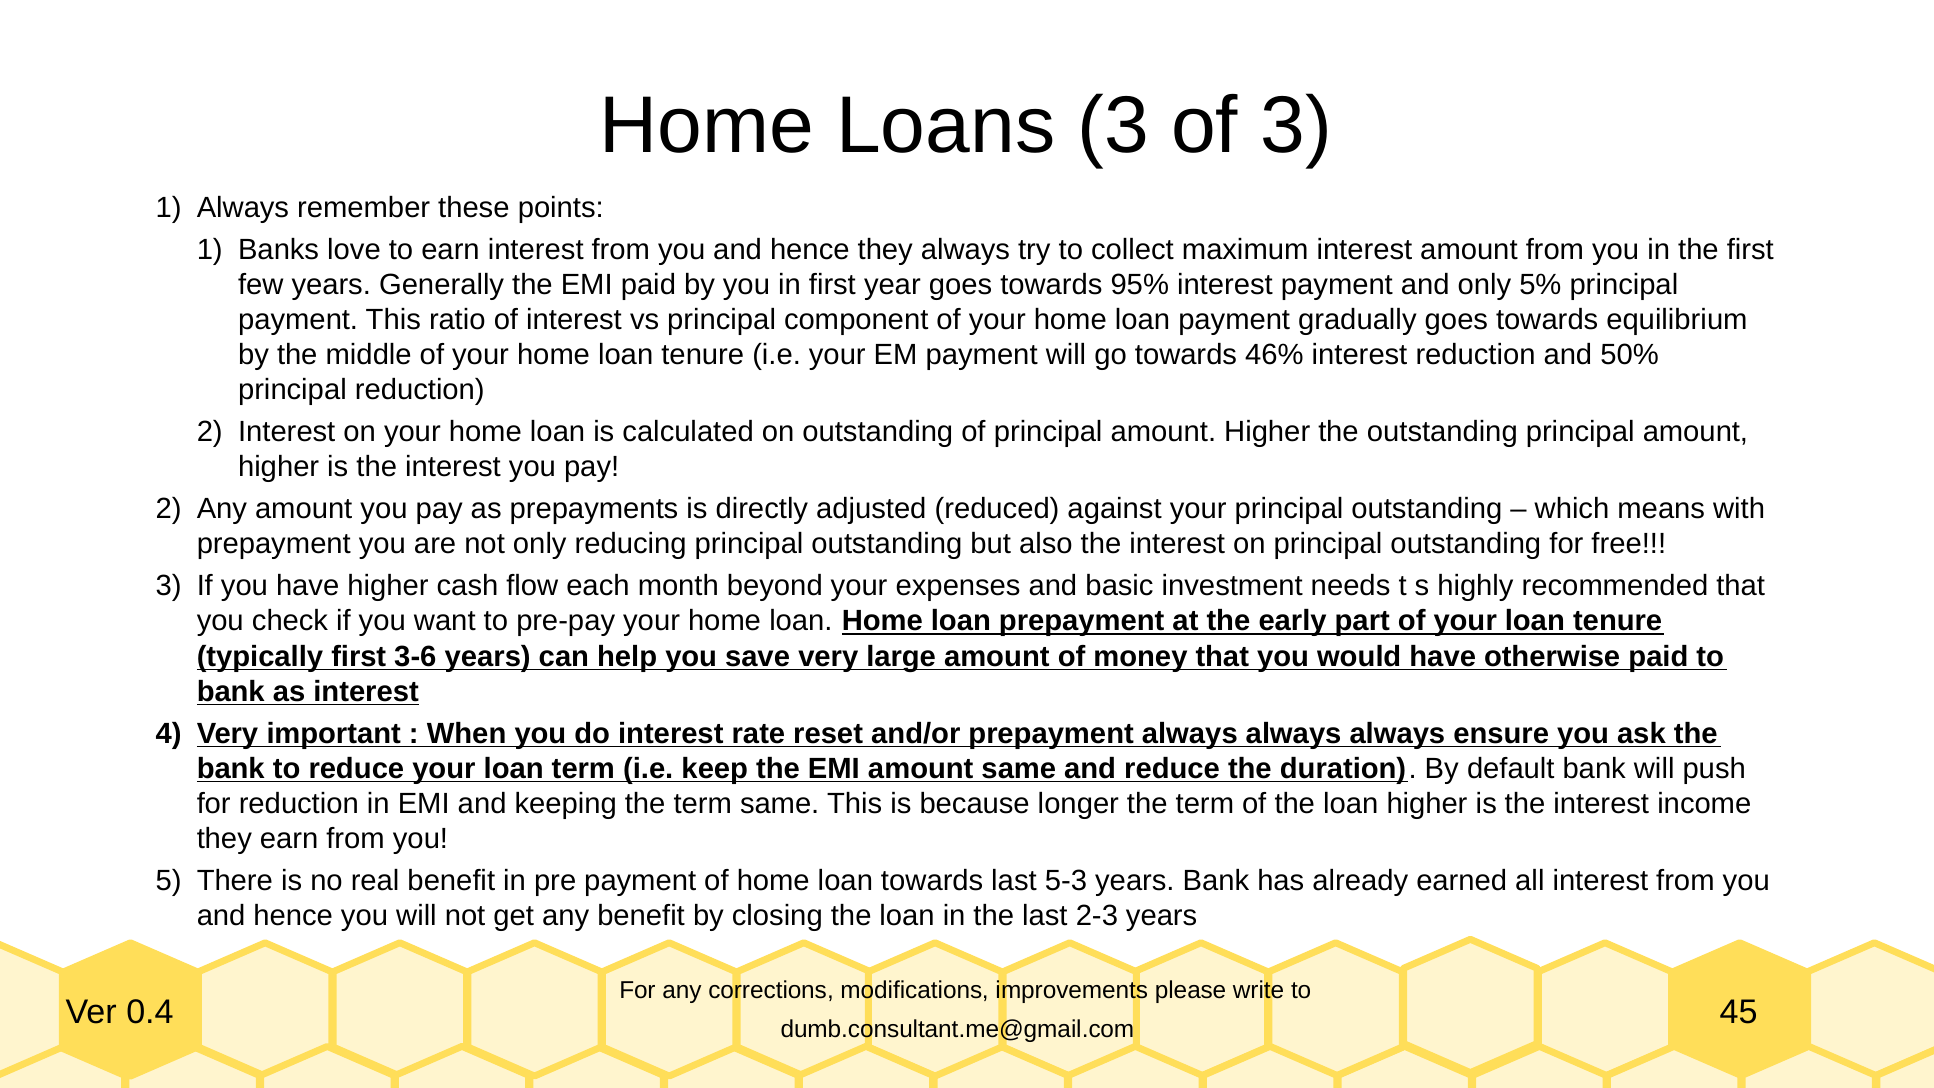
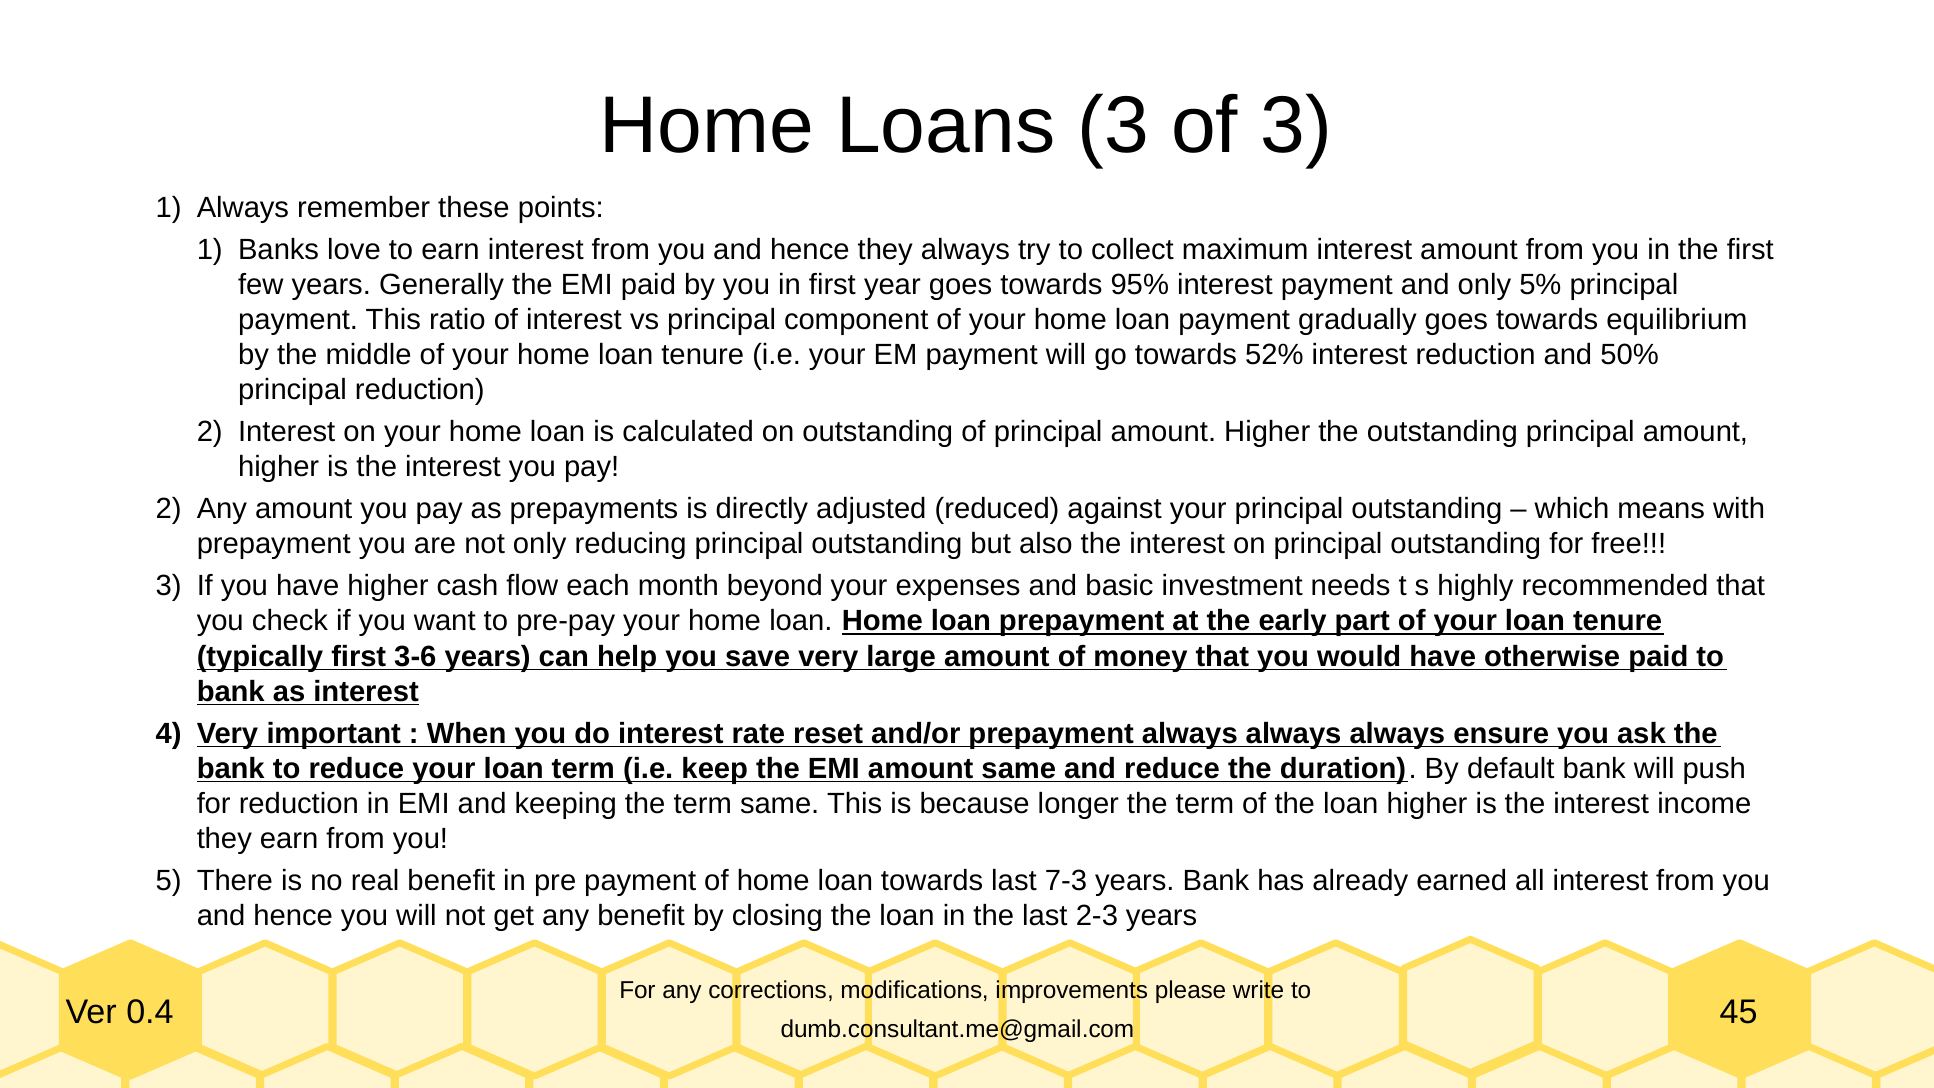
46%: 46% -> 52% (1274, 355)
5-3: 5-3 -> 7-3 (1066, 881)
